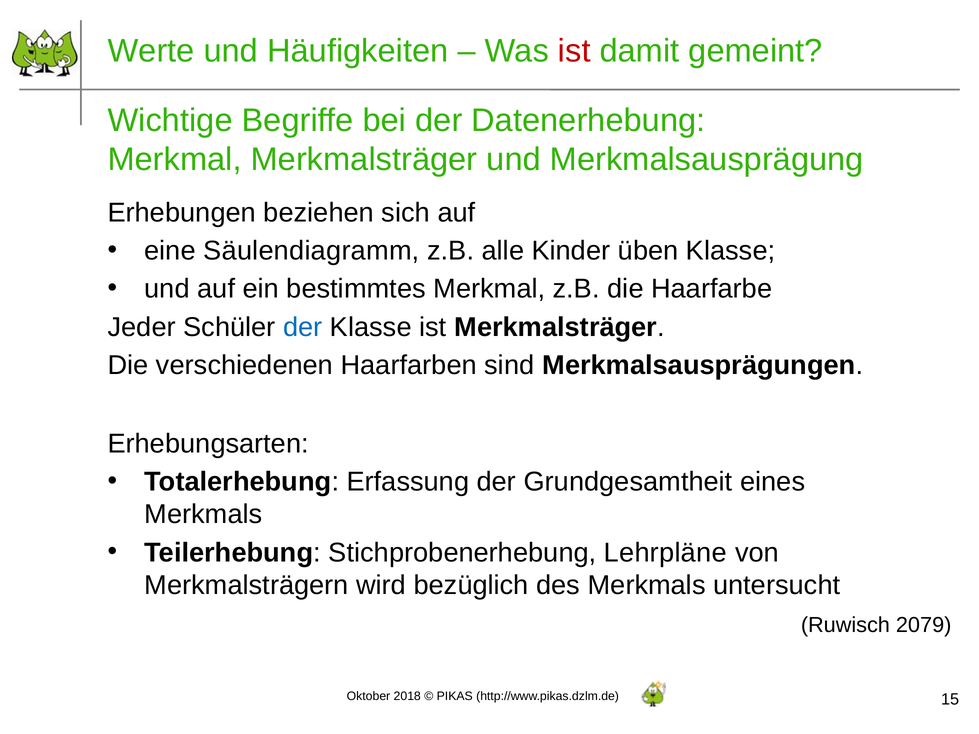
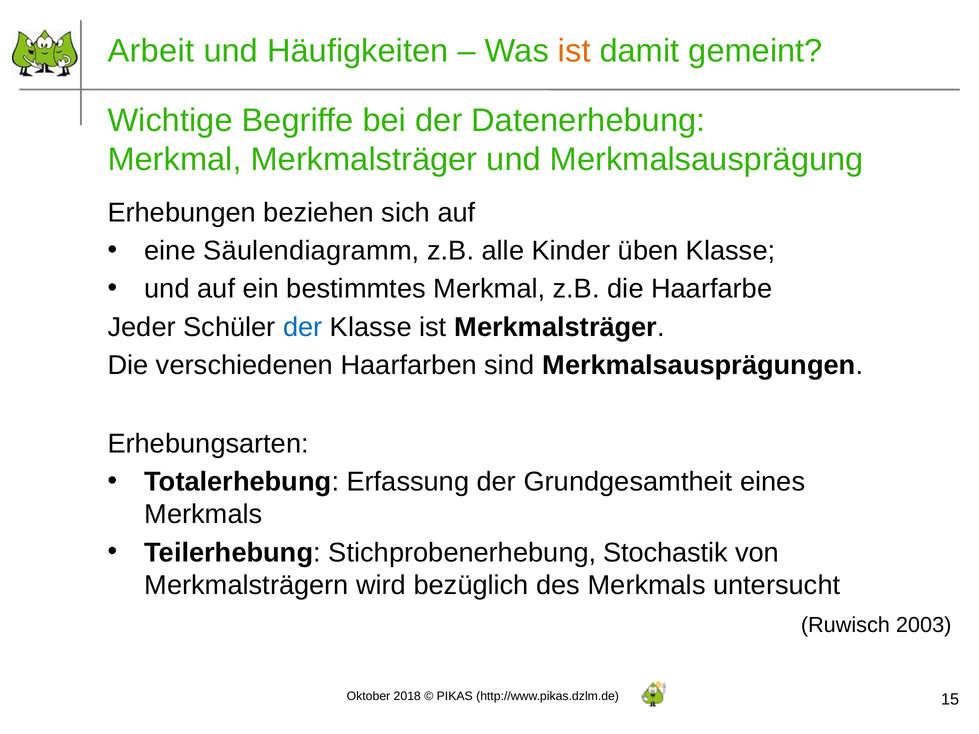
Werte: Werte -> Arbeit (151, 51)
ist colour: red -> orange (574, 51)
Lehrpläne: Lehrpläne -> Stochastik (666, 553)
2079: 2079 -> 2003 (924, 626)
